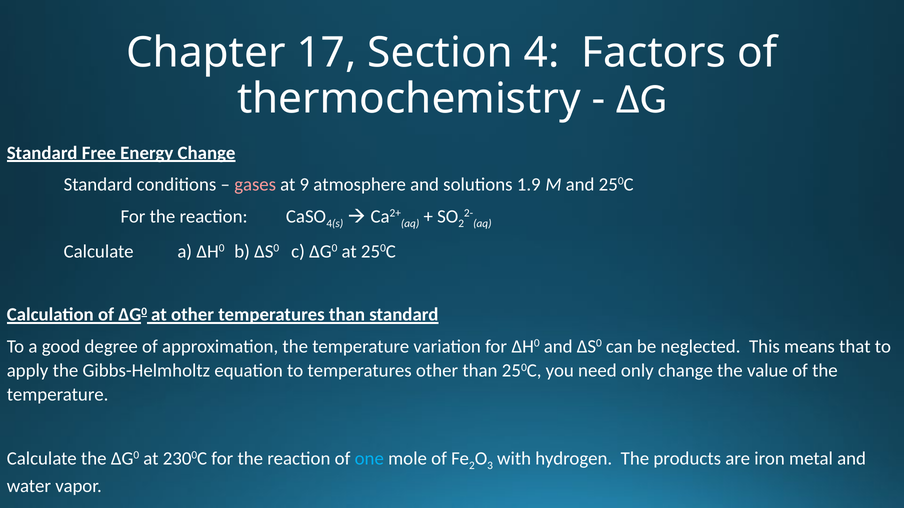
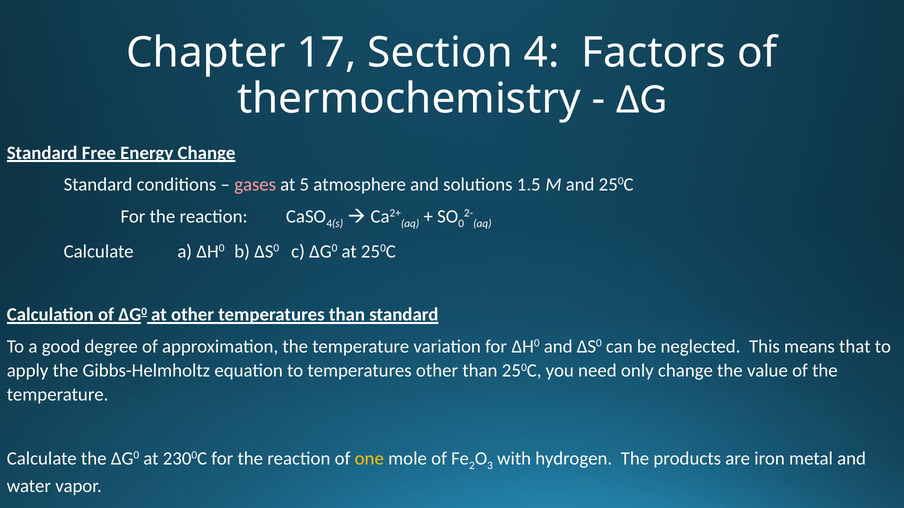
9: 9 -> 5 (304, 185)
1.9: 1.9 -> 1.5 (529, 185)
2: 2 -> 0 (461, 224)
one colour: light blue -> yellow (369, 459)
